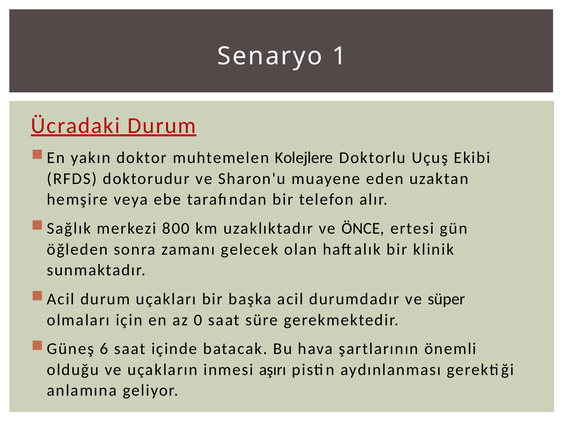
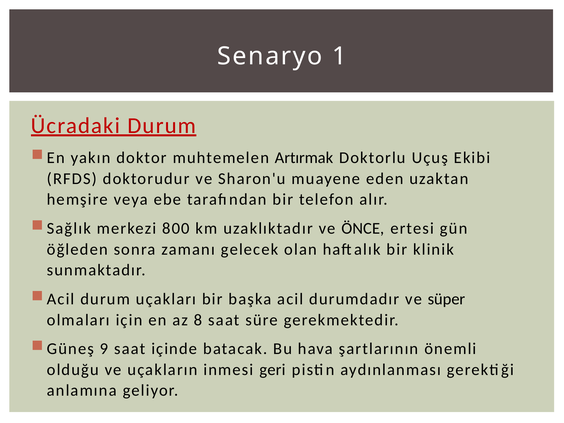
Kolejlere: Kolejlere -> Artırmak (304, 158)
0: 0 -> 8 (198, 320)
6: 6 -> 9 (104, 349)
aşırı: aşırı -> geri (273, 370)
